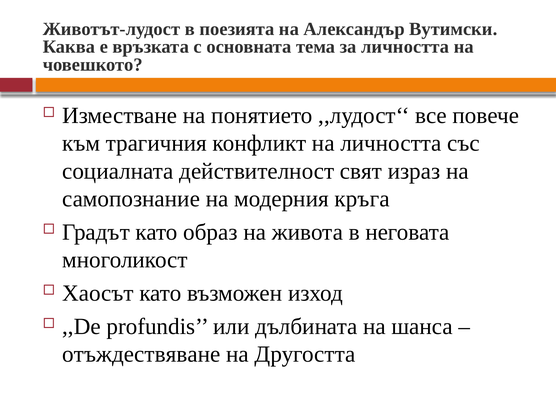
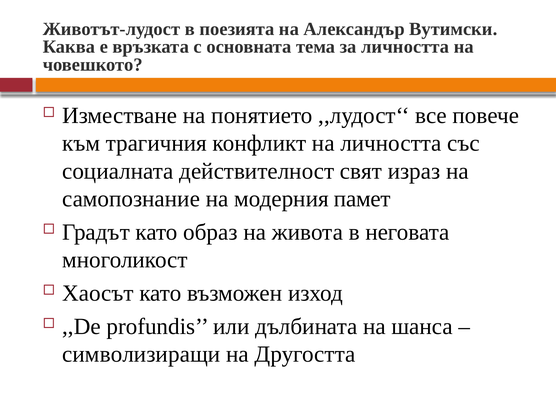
кръга: кръга -> памет (362, 199)
отъждествяване: отъждествяване -> символизиращи (141, 354)
